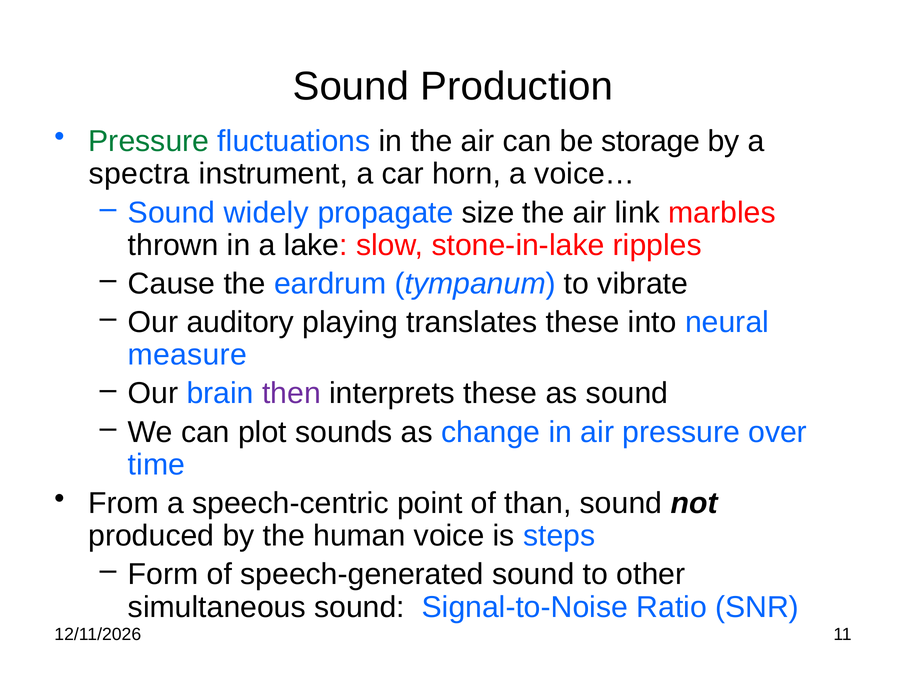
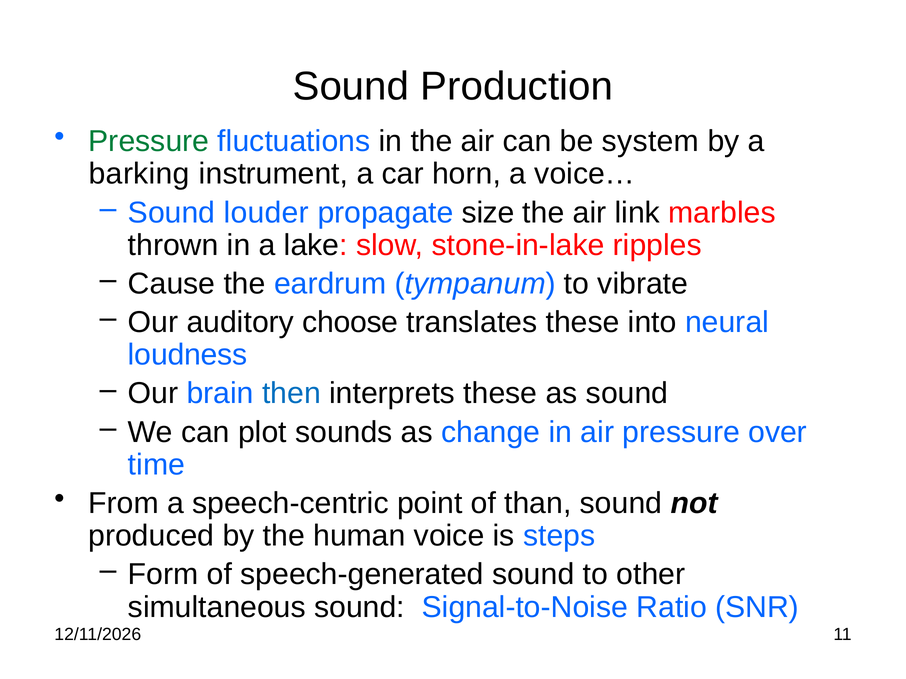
storage: storage -> system (650, 141)
spectra: spectra -> barking (139, 174)
widely: widely -> louder (266, 213)
playing: playing -> choose (350, 323)
measure: measure -> loudness (188, 355)
then colour: purple -> blue (291, 394)
